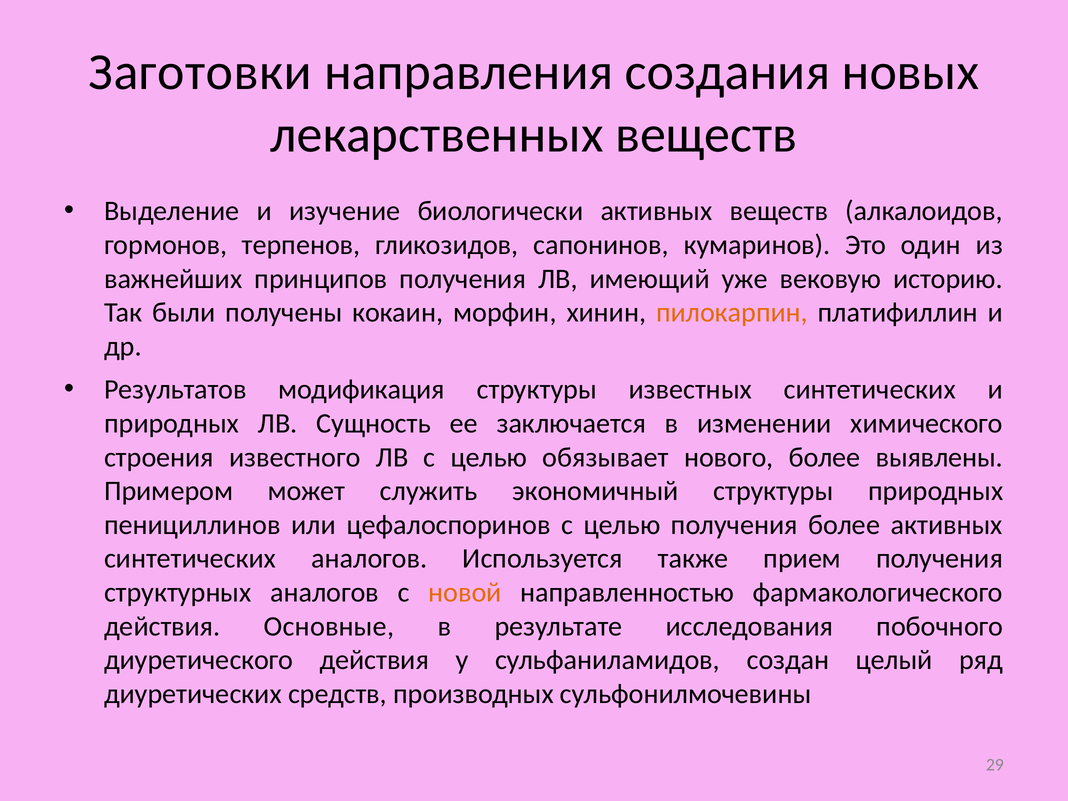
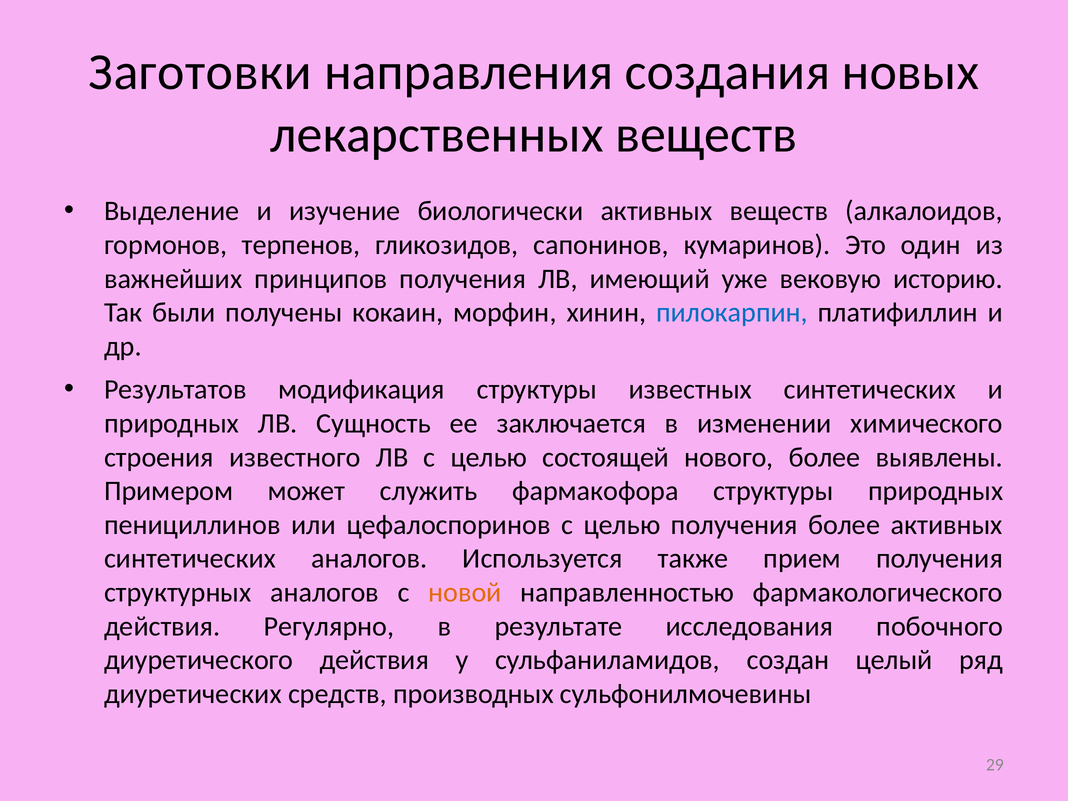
пилокарпин colour: orange -> blue (732, 313)
обязывает: обязывает -> состоящей (606, 457)
экономичный: экономичный -> фармакофора (595, 491)
Основные: Основные -> Регулярно (329, 626)
